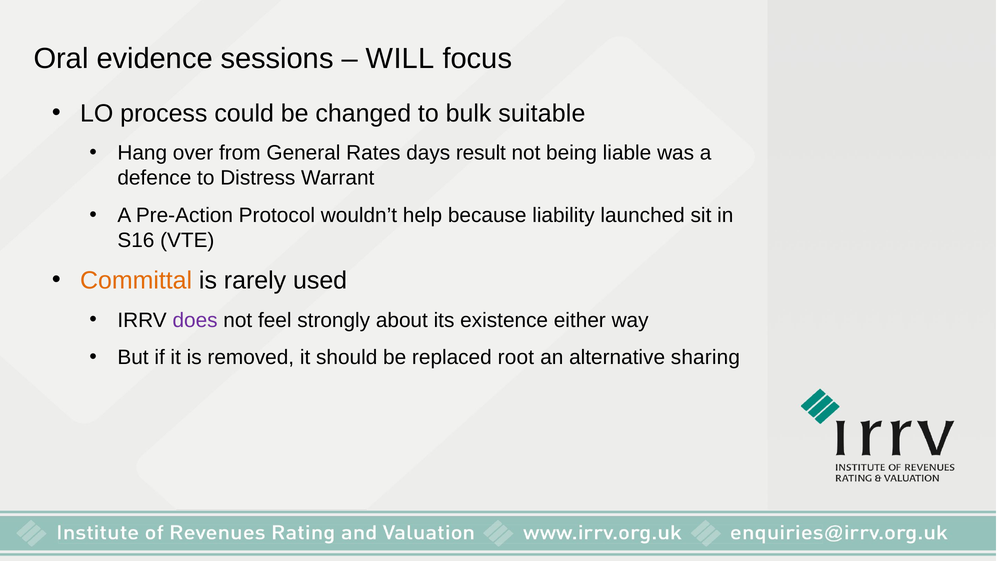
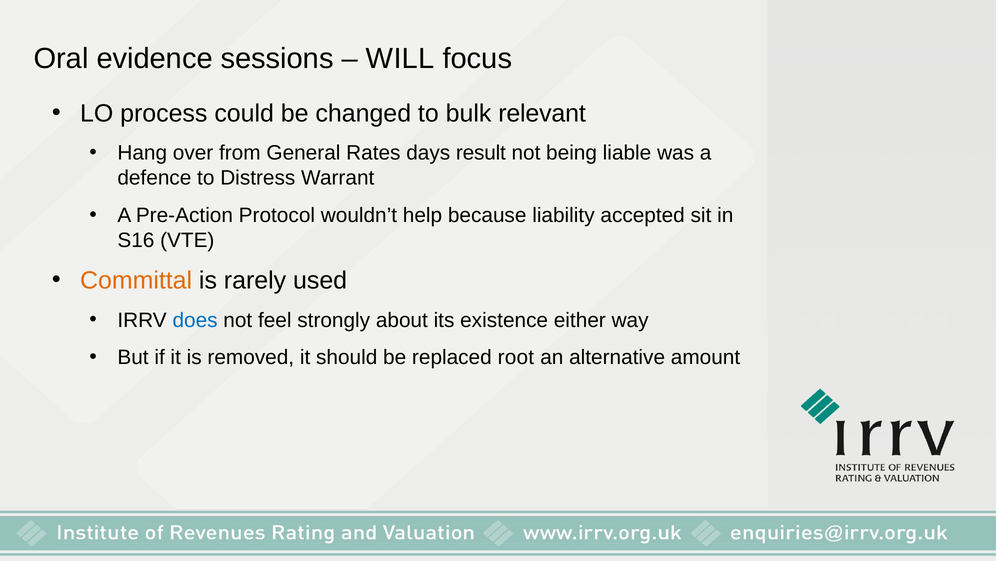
suitable: suitable -> relevant (542, 113)
launched: launched -> accepted (643, 215)
does colour: purple -> blue (195, 320)
sharing: sharing -> amount (705, 358)
